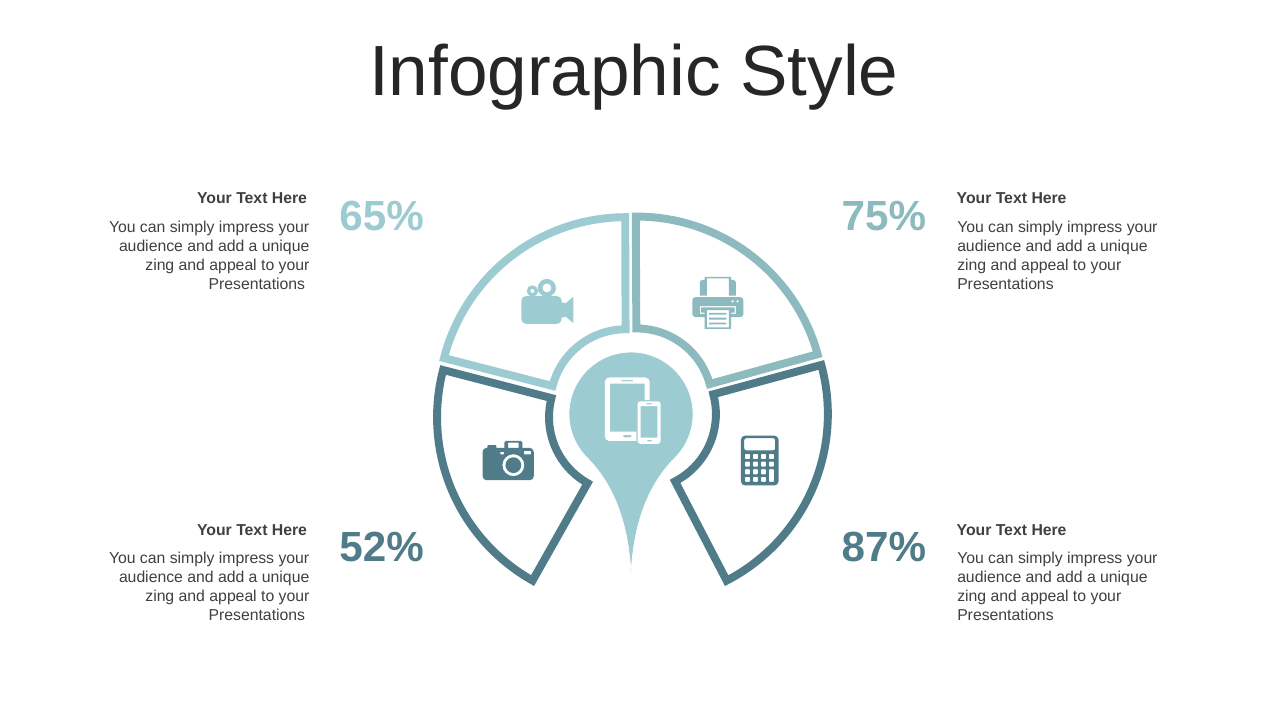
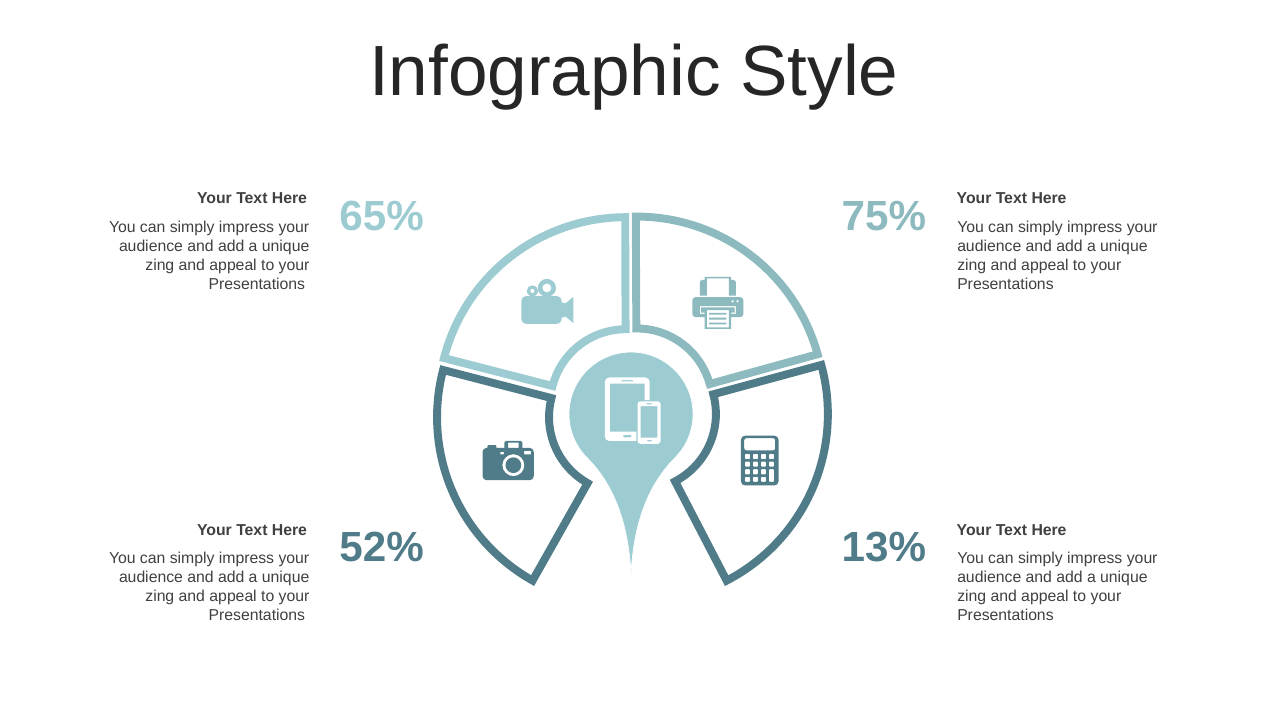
87%: 87% -> 13% (884, 548)
